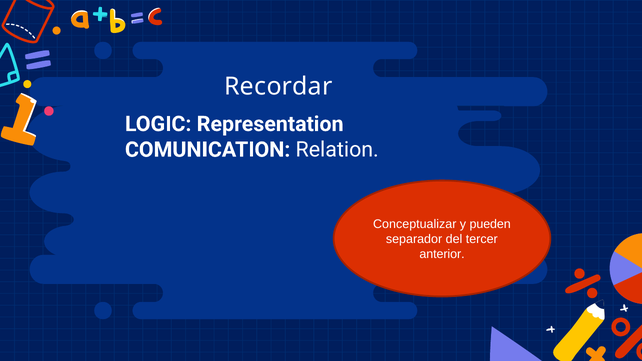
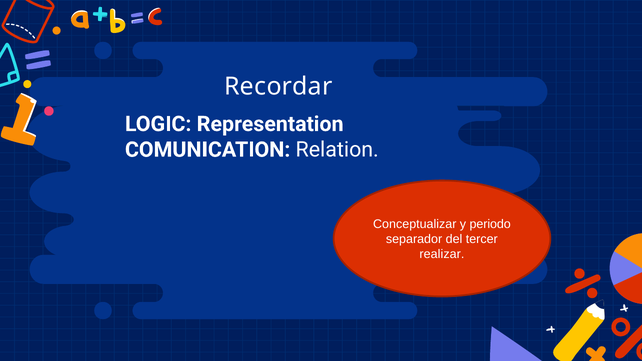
pueden: pueden -> periodo (490, 224)
anterior: anterior -> realizar (442, 254)
